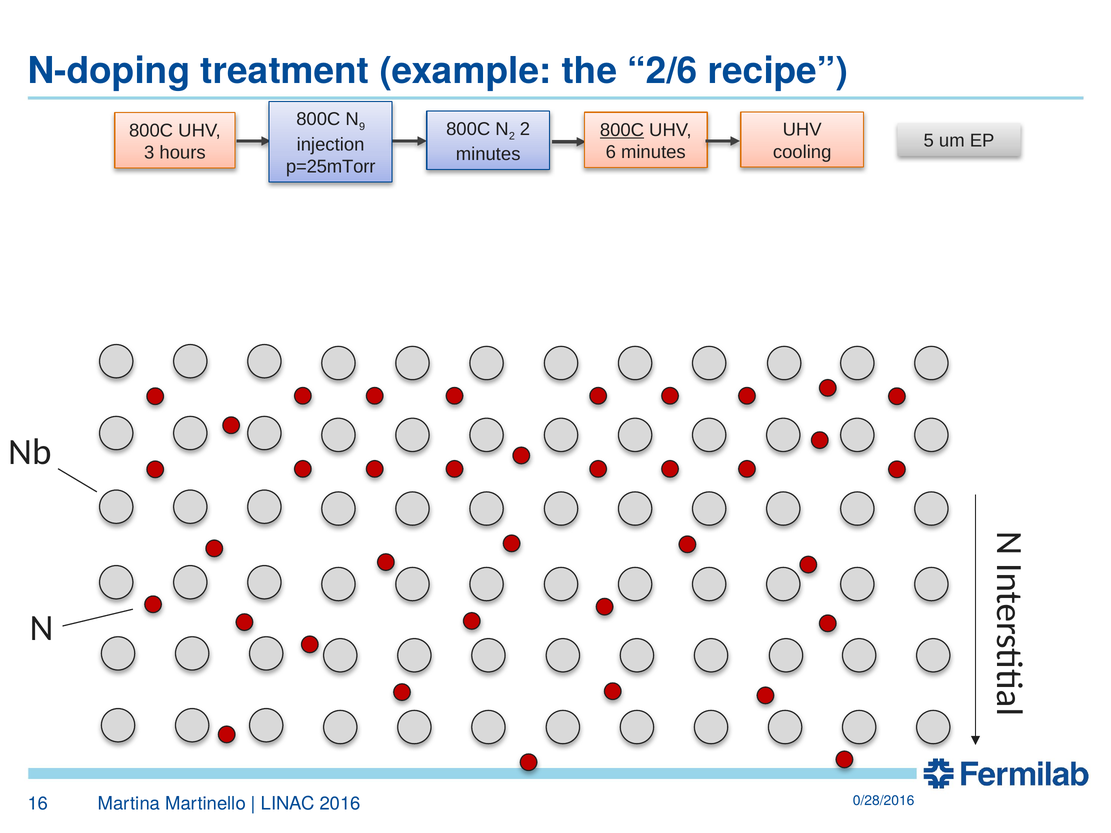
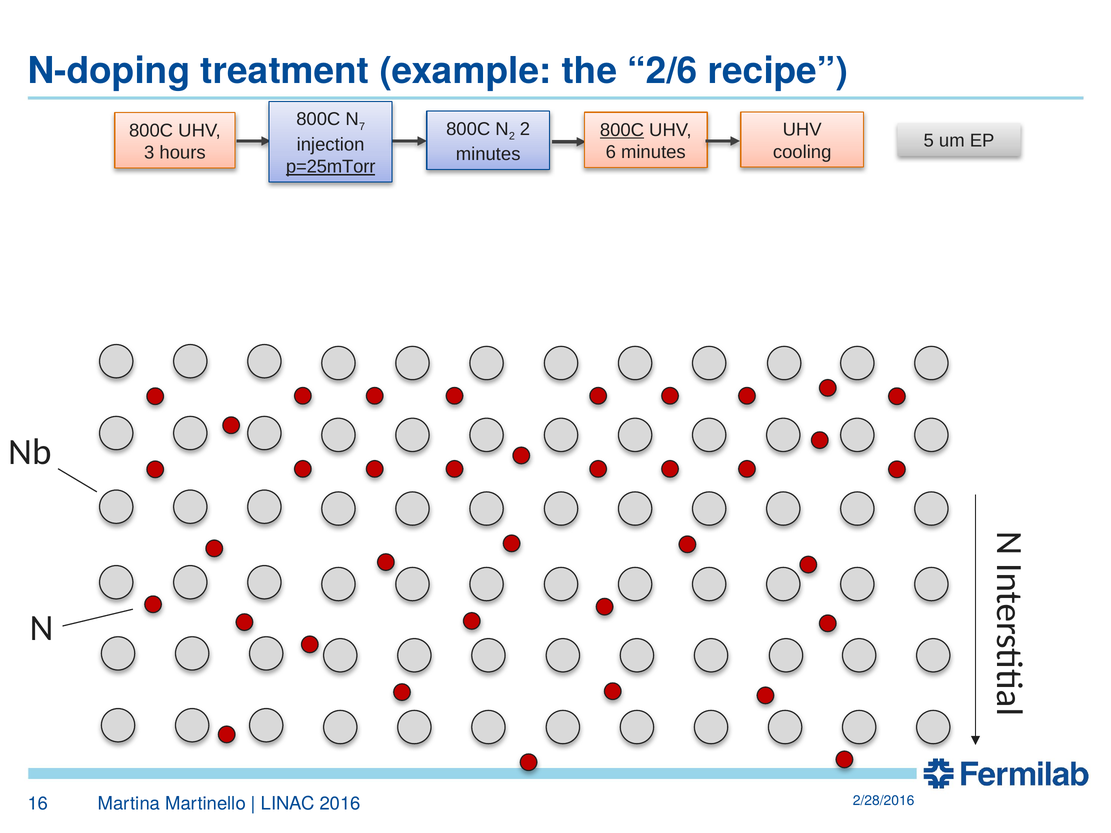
9: 9 -> 7 (362, 127)
p=25mTorr underline: none -> present (331, 167)
0/28/2016: 0/28/2016 -> 2/28/2016 (884, 801)
